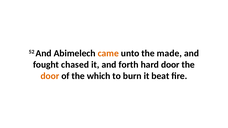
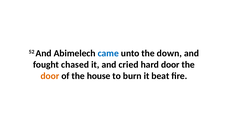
came colour: orange -> blue (108, 53)
made: made -> down (169, 53)
forth: forth -> cried (129, 65)
which: which -> house (99, 76)
